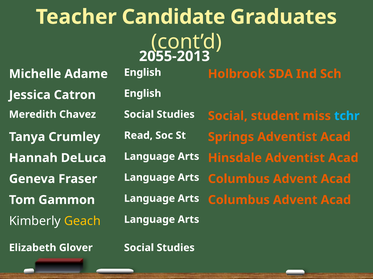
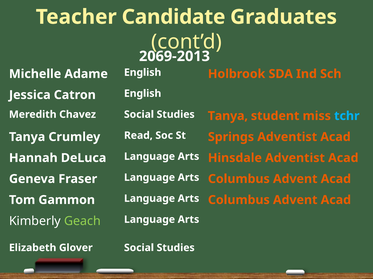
2055-2013: 2055-2013 -> 2069-2013 (174, 56)
Studies Social: Social -> Tanya (228, 116)
Geach colour: yellow -> light green (82, 222)
